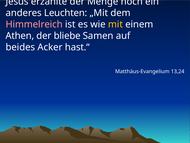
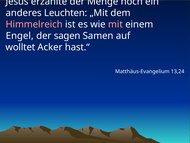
mit colour: yellow -> pink (115, 24)
Athen: Athen -> Engel (20, 36)
bliebe: bliebe -> sagen (67, 36)
beides: beides -> wolltet (20, 47)
